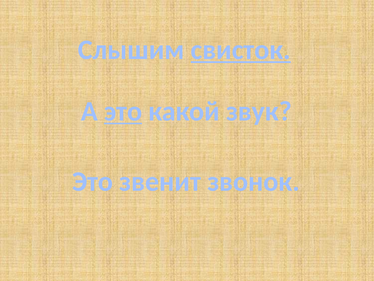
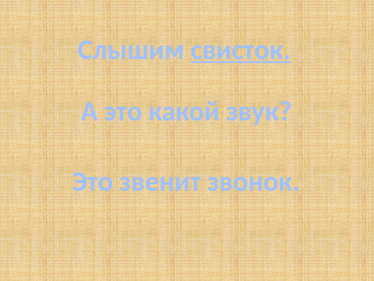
это underline: present -> none (123, 111)
